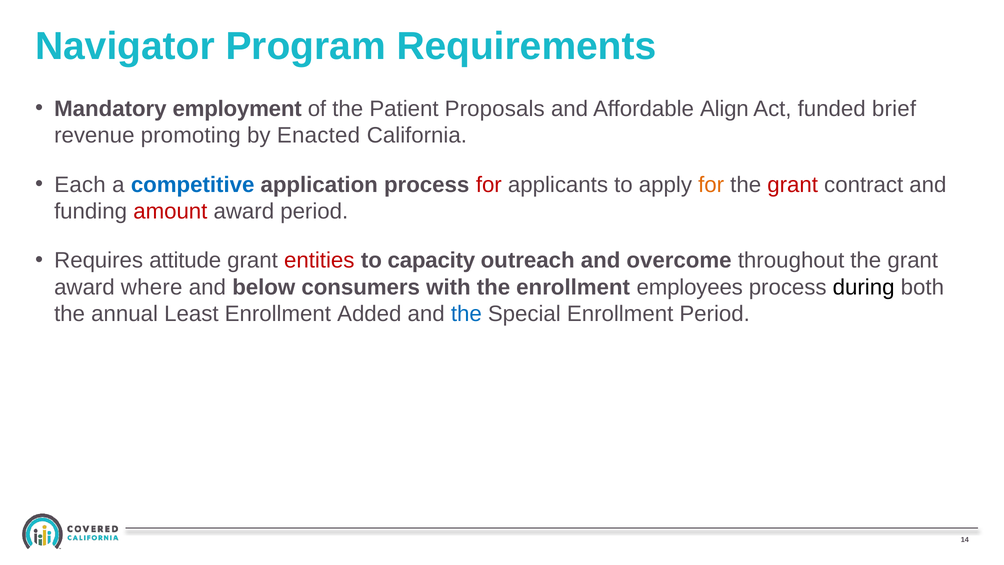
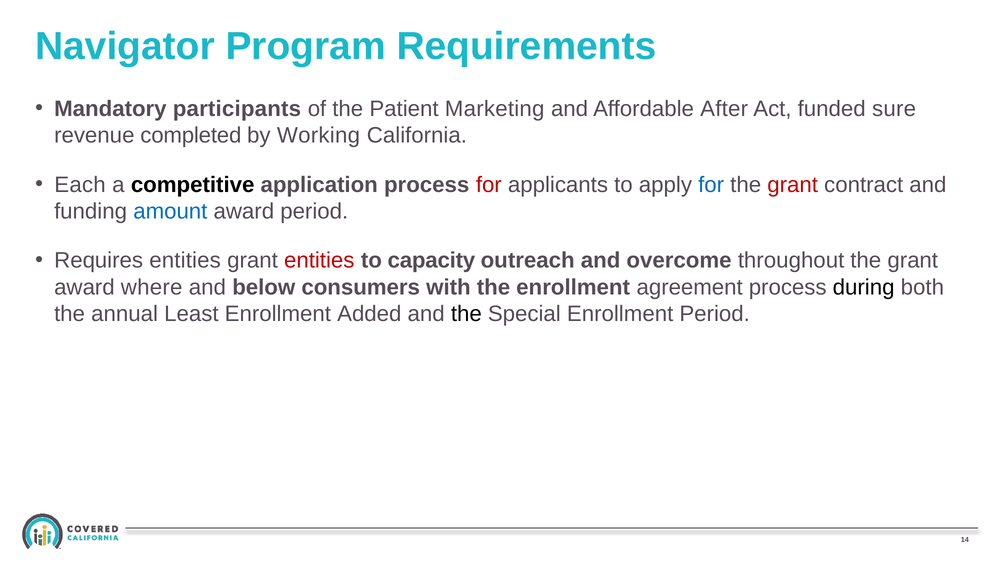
employment: employment -> participants (237, 109)
Proposals: Proposals -> Marketing (495, 109)
Align: Align -> After (724, 109)
brief: brief -> sure (894, 109)
promoting: promoting -> completed (191, 136)
Enacted: Enacted -> Working (319, 136)
competitive colour: blue -> black (193, 185)
for colour: orange -> blue (711, 185)
amount colour: red -> blue (170, 211)
Requires attitude: attitude -> entities (185, 260)
employees: employees -> agreement (690, 287)
the colour: blue -> black (466, 314)
